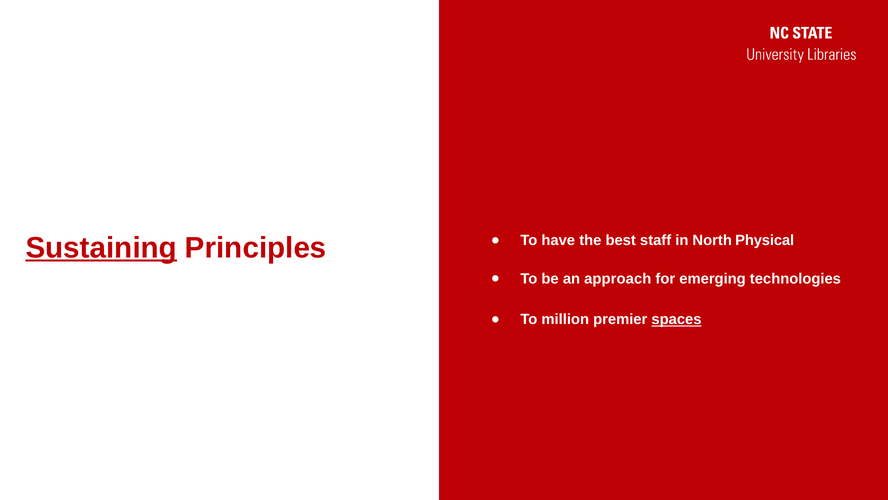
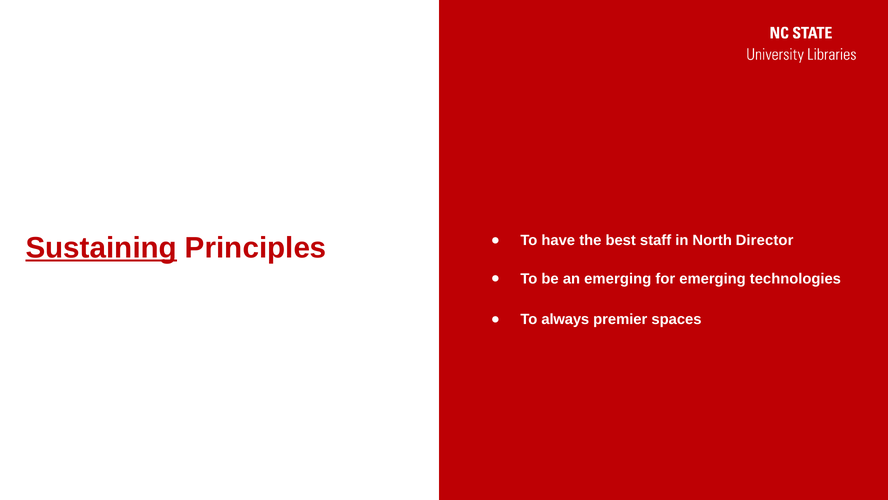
Physical: Physical -> Director (765, 240)
an approach: approach -> emerging (618, 278)
million: million -> always (565, 319)
spaces underline: present -> none (677, 319)
